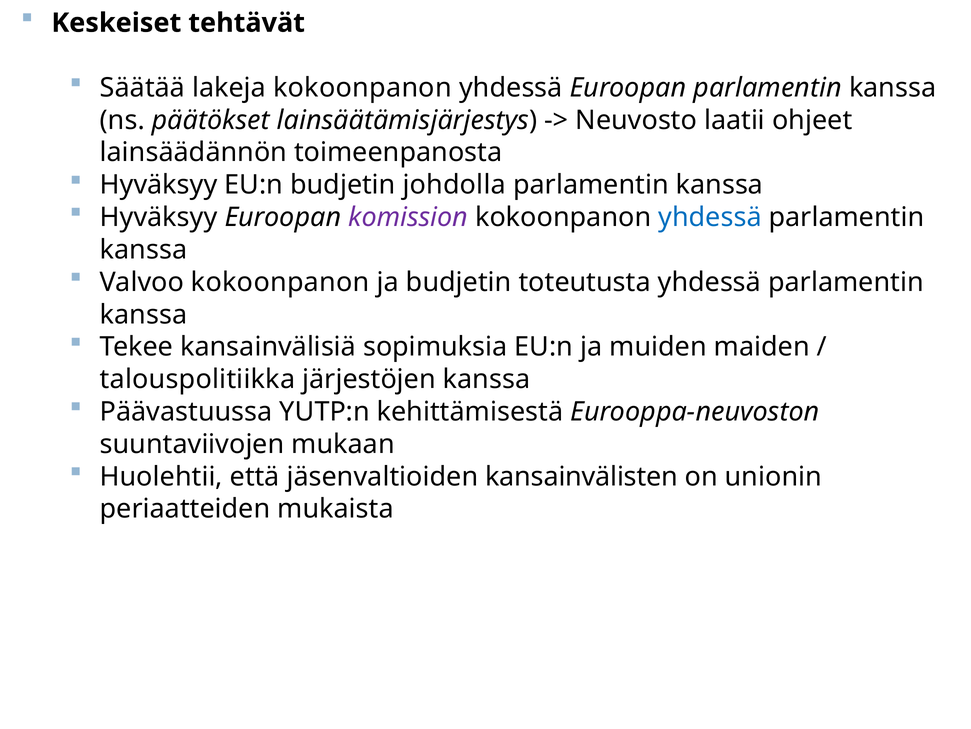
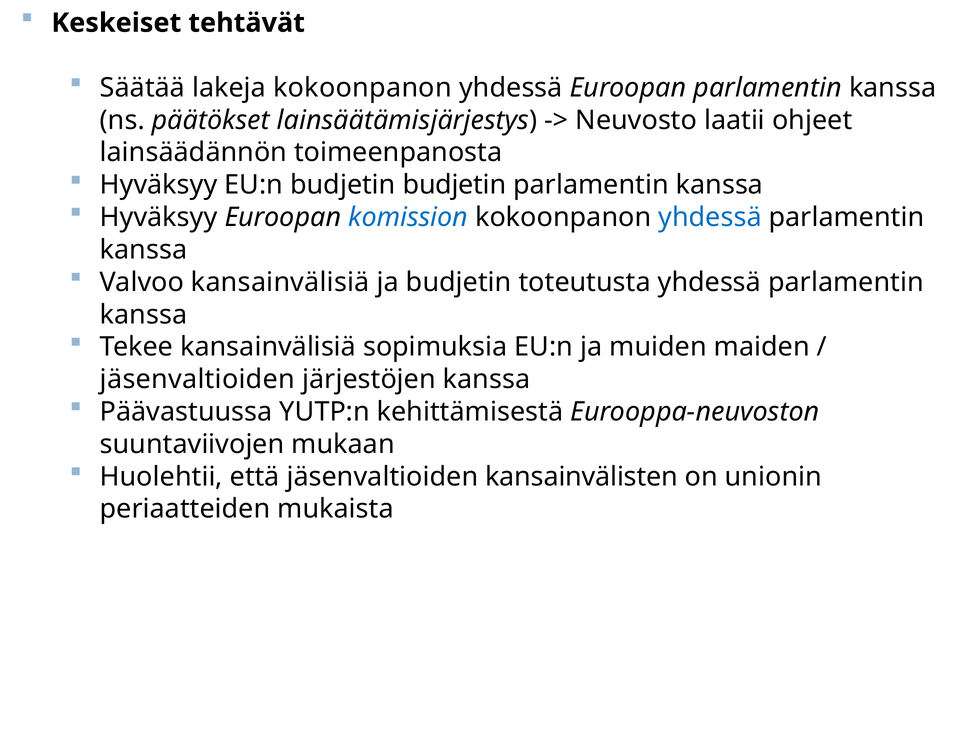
budjetin johdolla: johdolla -> budjetin (455, 185)
komission colour: purple -> blue (408, 217)
Valvoo kokoonpanon: kokoonpanon -> kansainvälisiä (280, 282)
talouspolitiikka: talouspolitiikka -> jäsenvaltioiden (197, 379)
